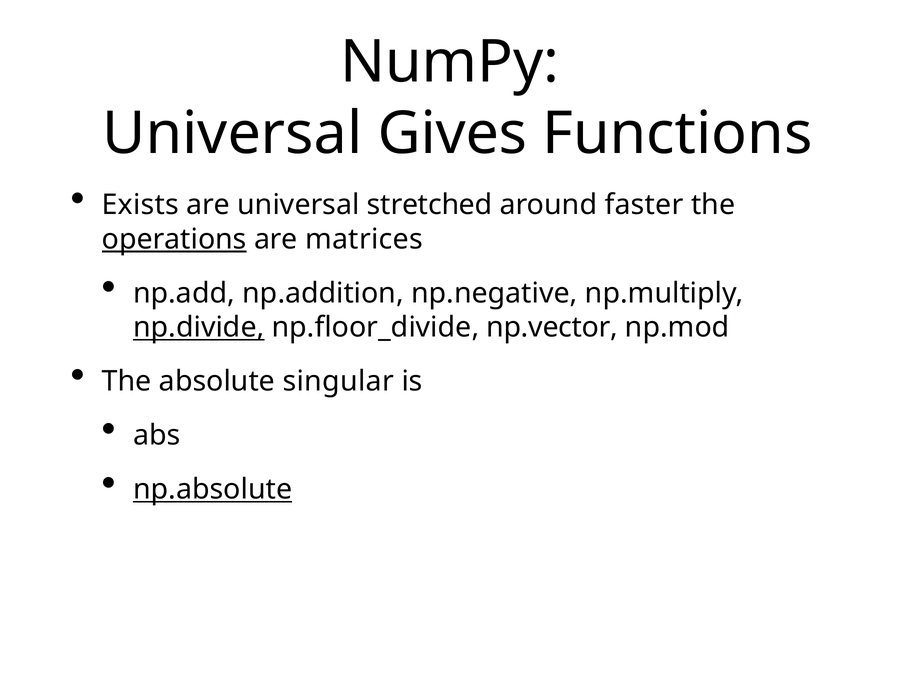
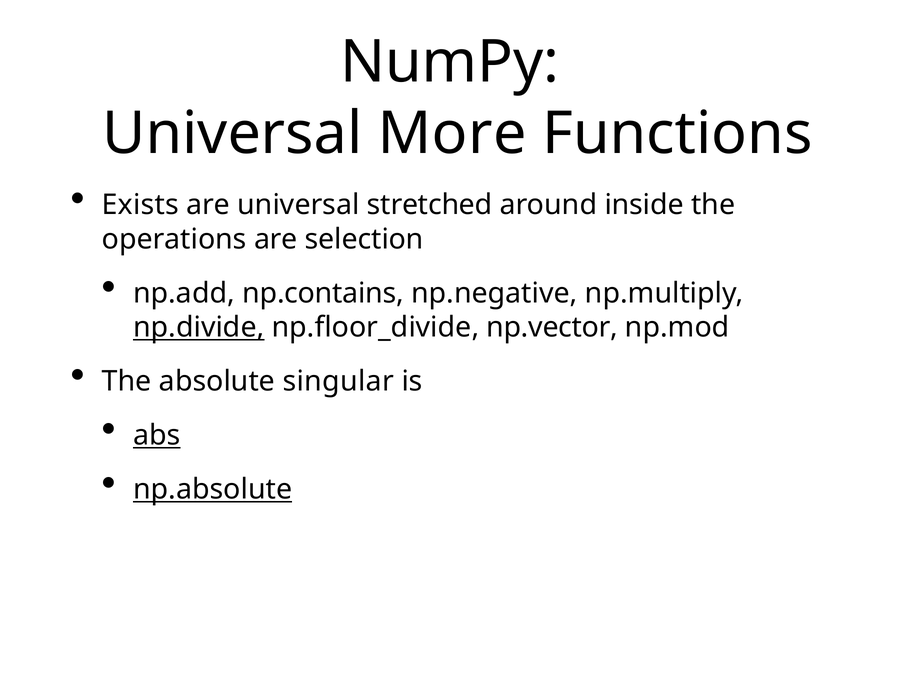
Gives: Gives -> More (452, 134)
faster: faster -> inside (644, 205)
operations underline: present -> none (174, 239)
matrices: matrices -> selection (364, 239)
np.addition: np.addition -> np.contains (323, 293)
abs underline: none -> present (157, 436)
